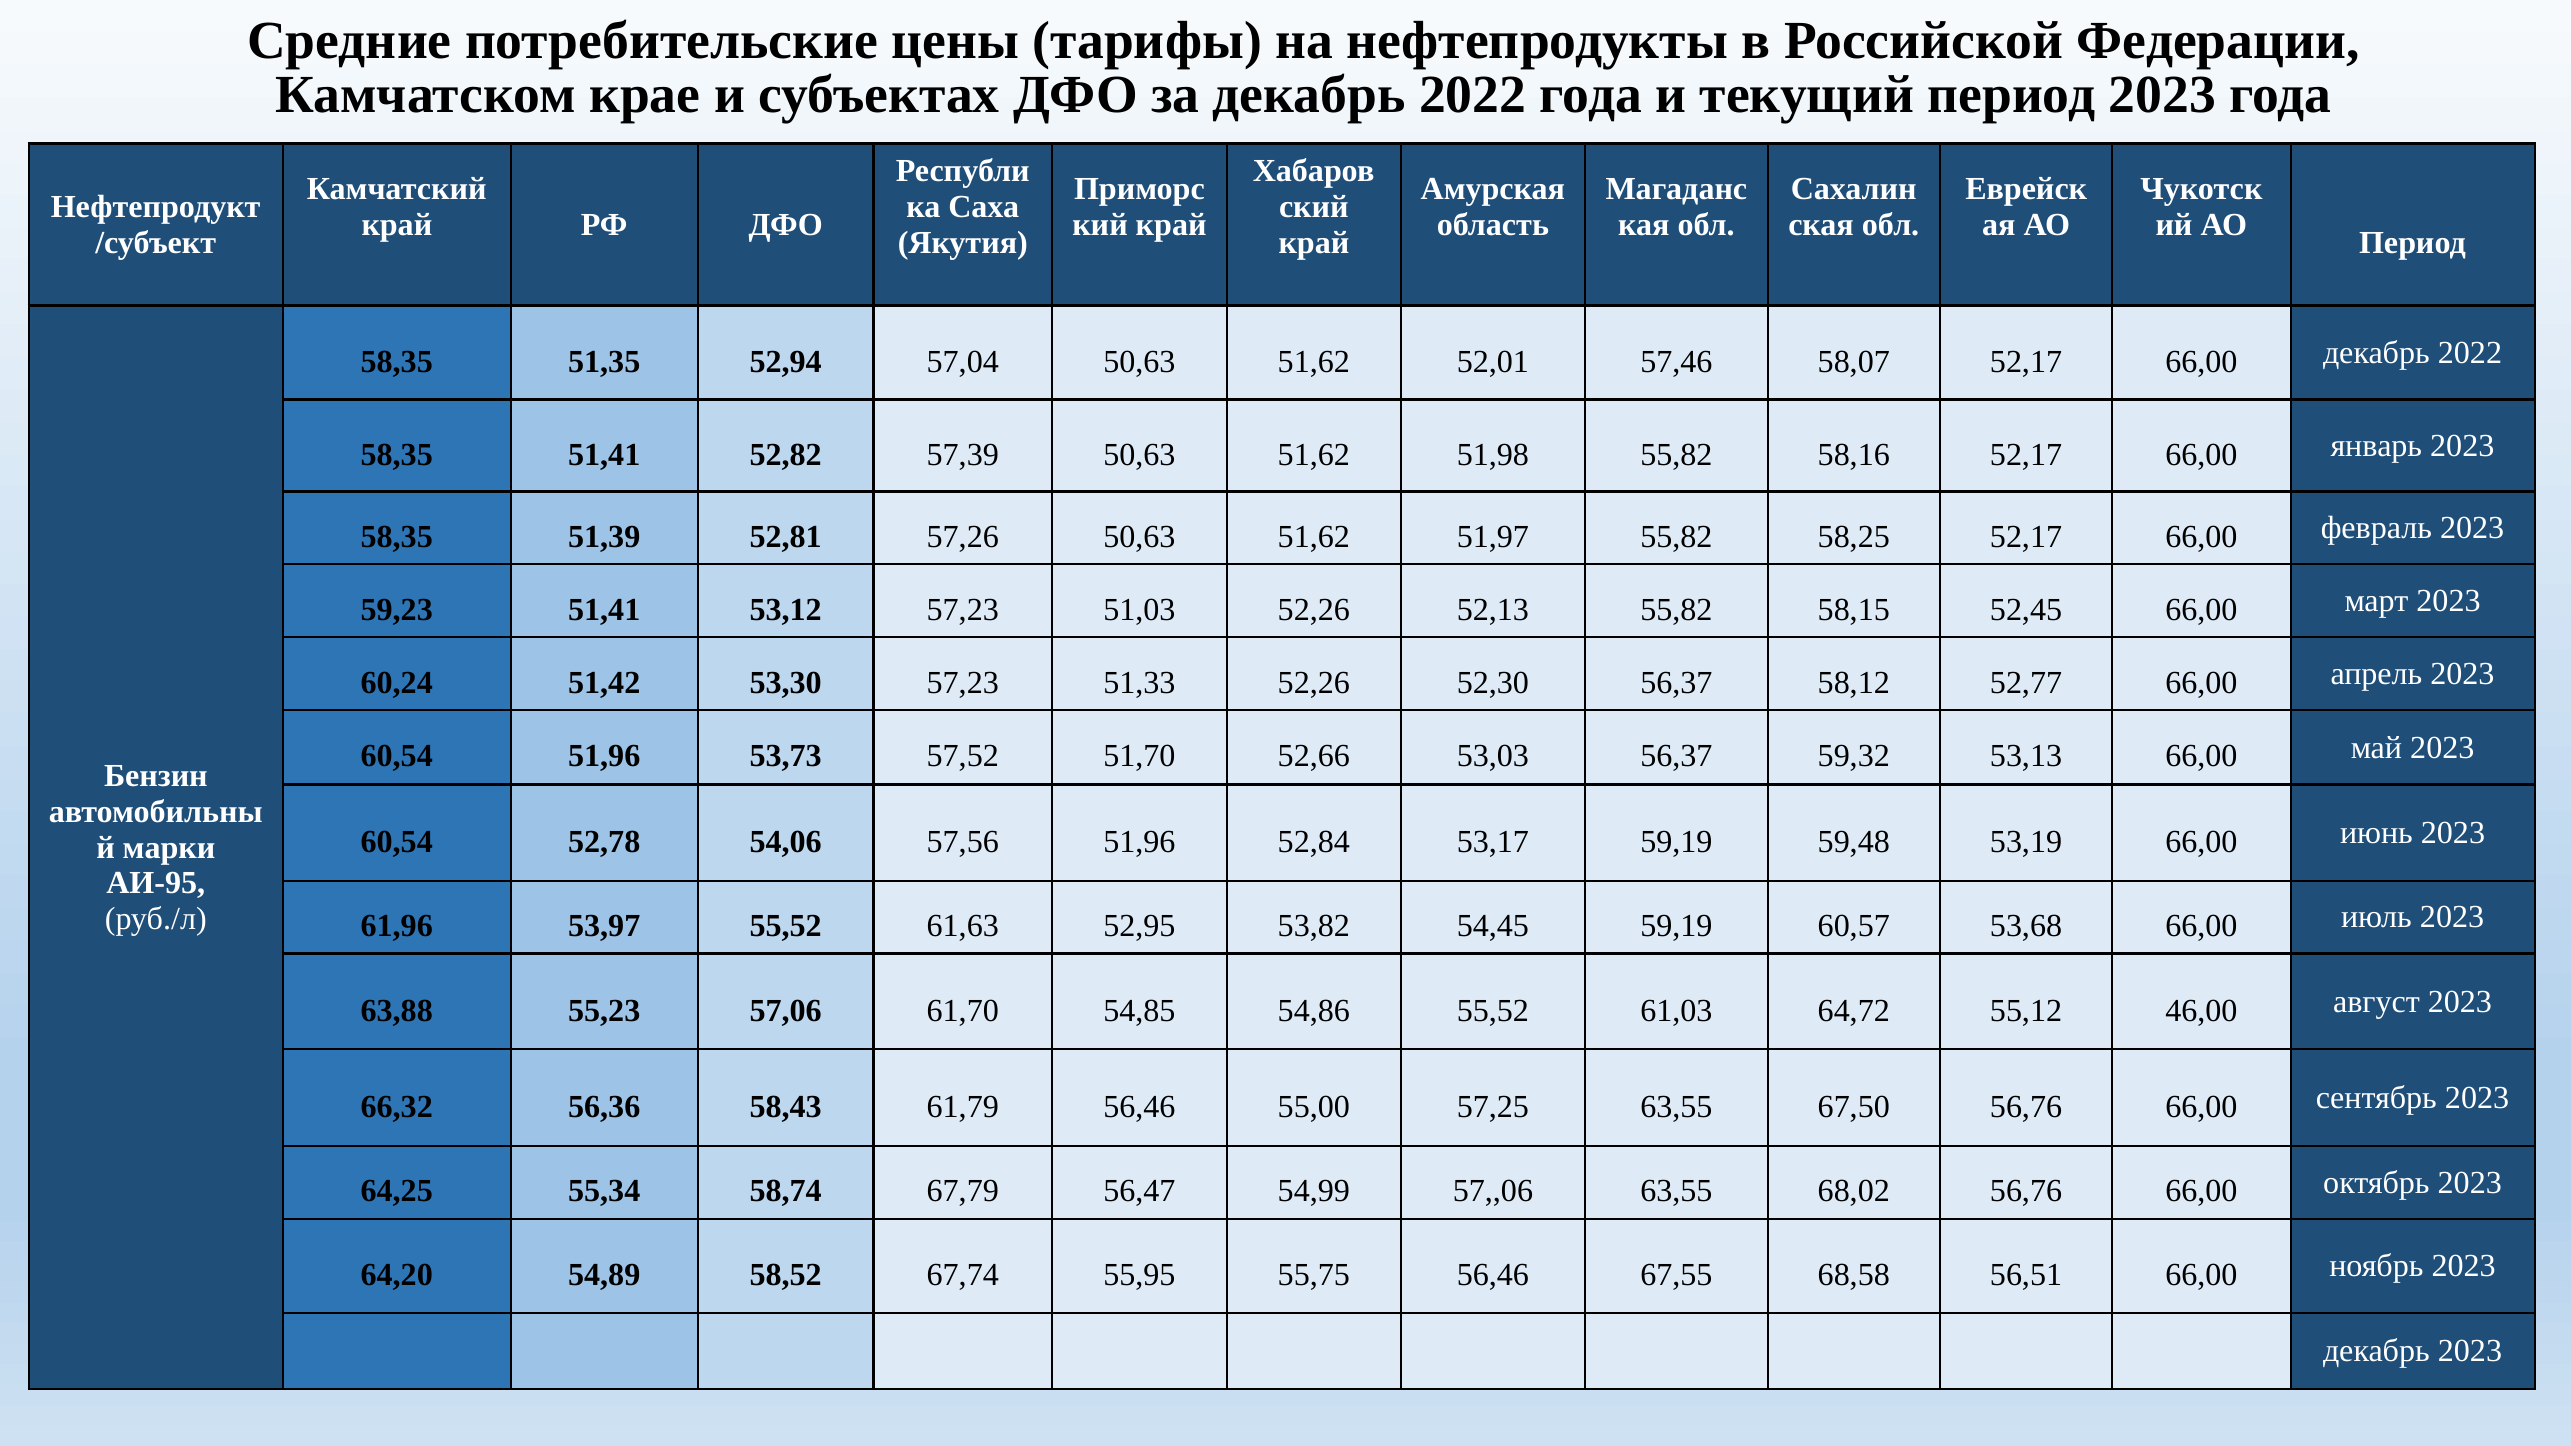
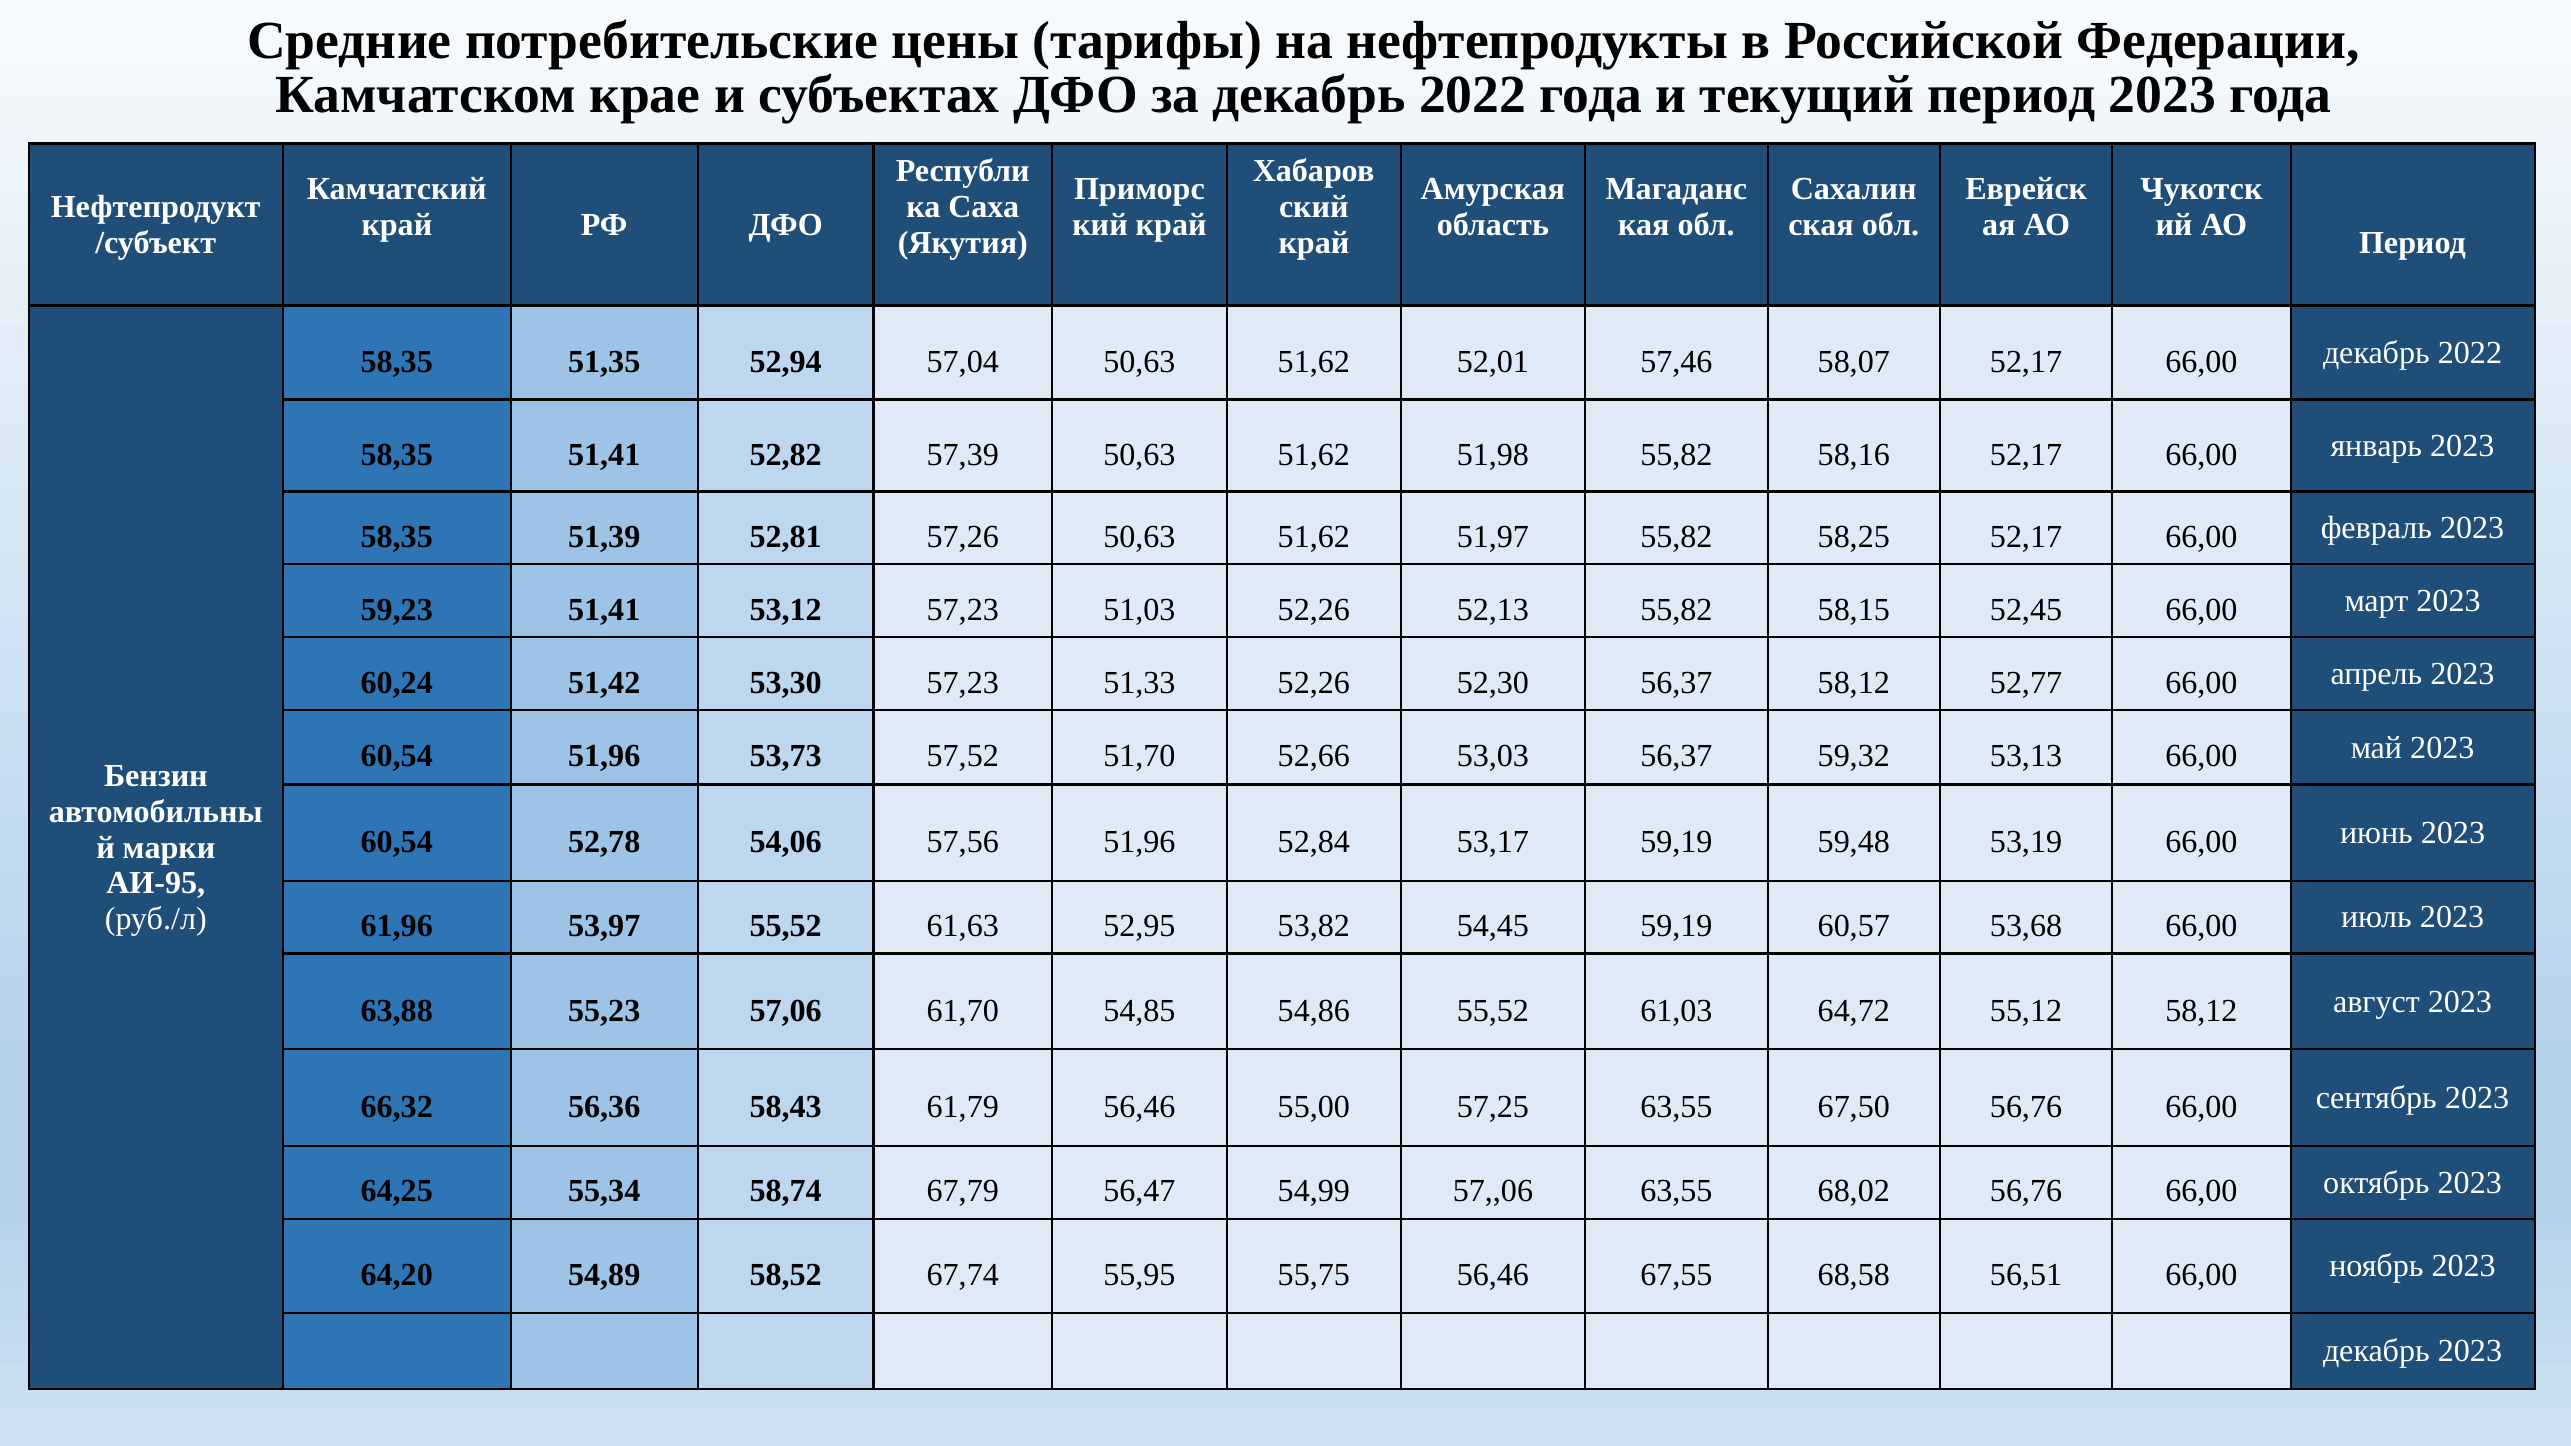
55,12 46,00: 46,00 -> 58,12 (2201, 1011)
